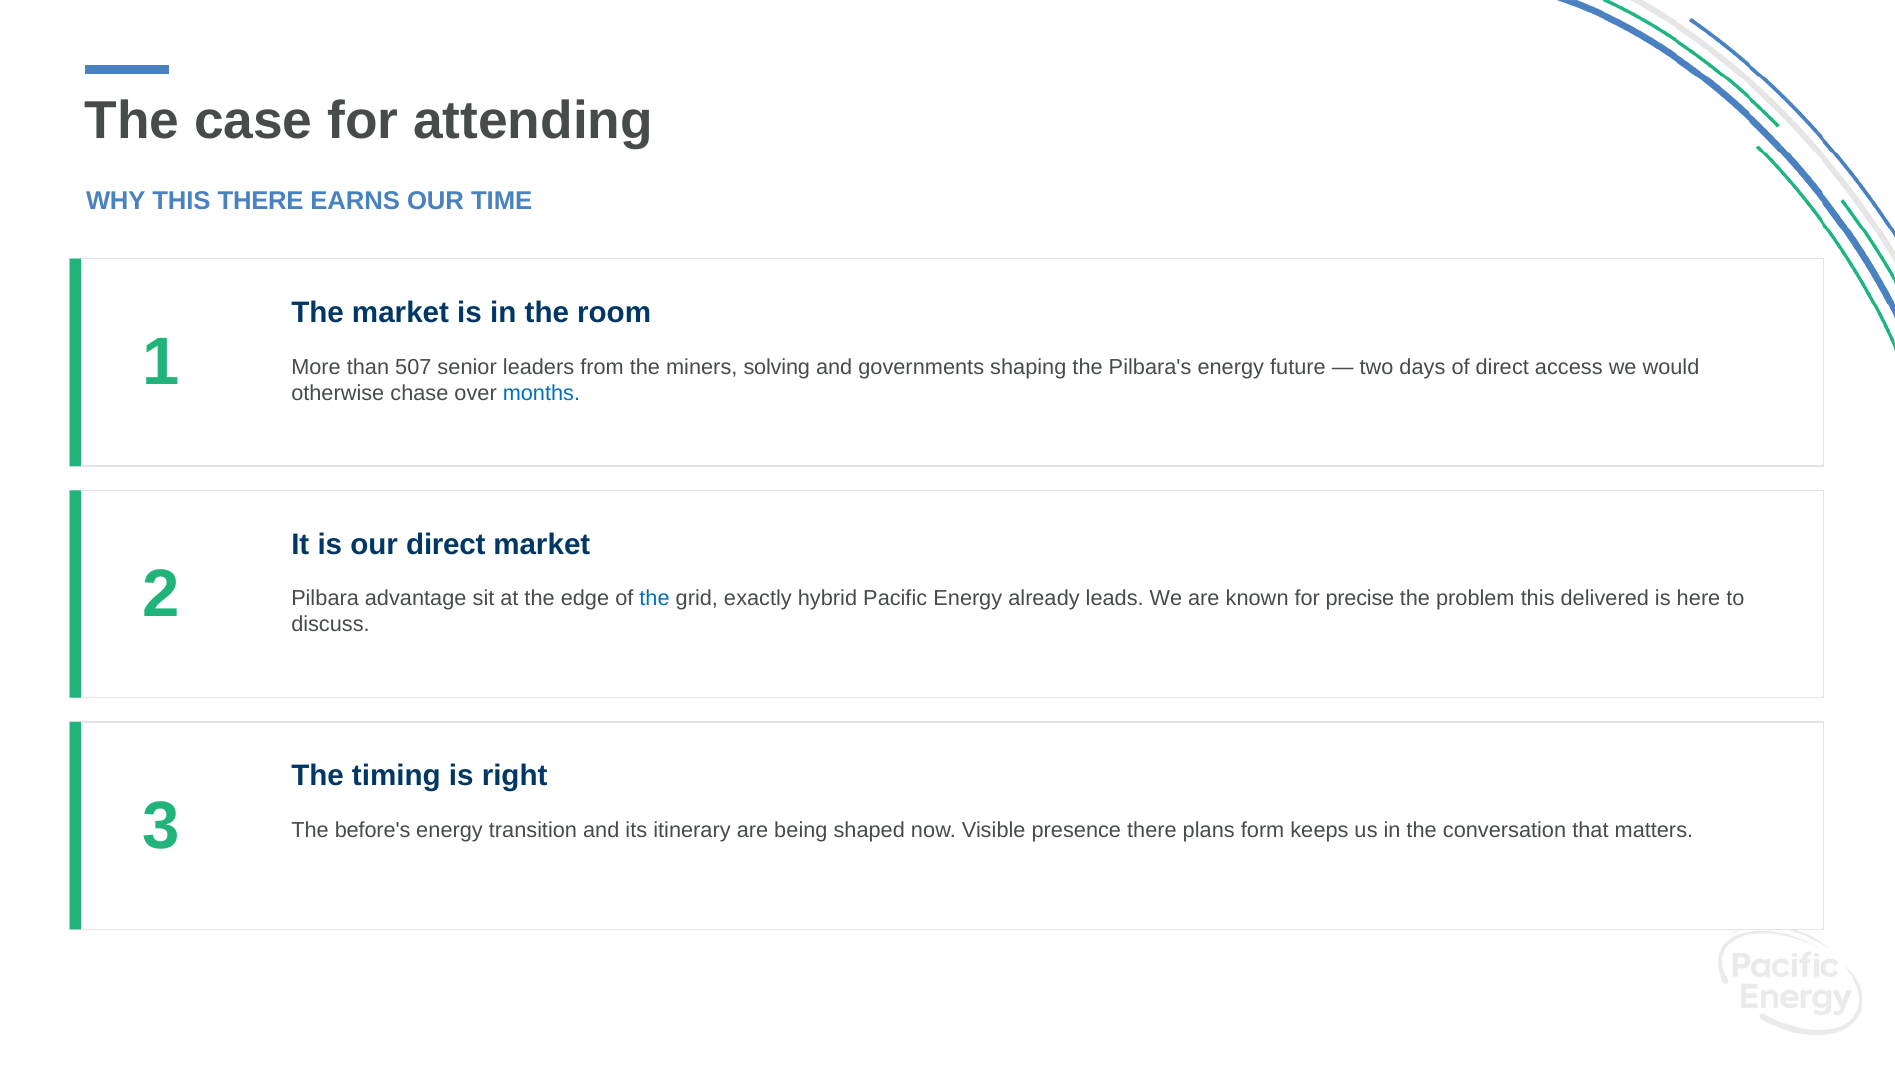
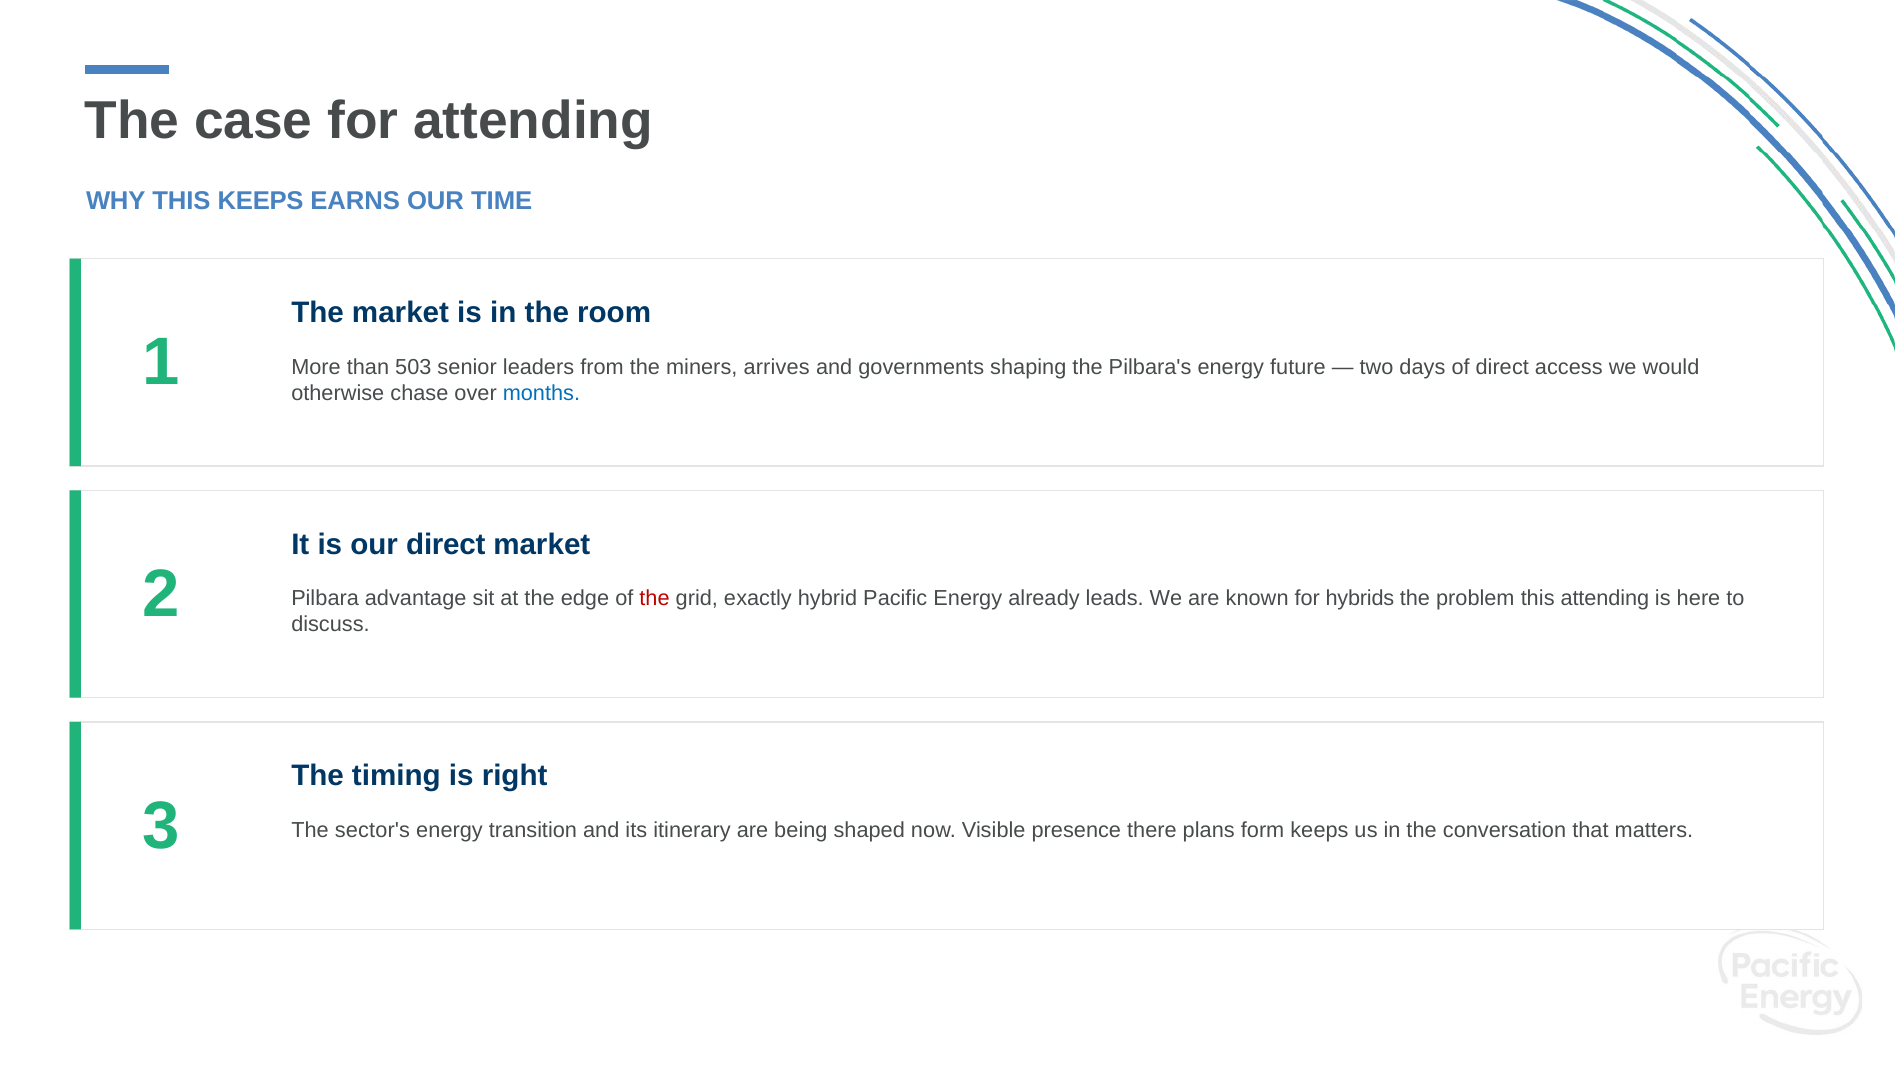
THIS THERE: THERE -> KEEPS (261, 201)
507: 507 -> 503 (413, 367)
solving: solving -> arrives (777, 367)
the colour: blue -> red (654, 599)
precise: precise -> hybrids (1360, 599)
this delivered: delivered -> attending (1605, 599)
before's: before's -> sector's (372, 830)
